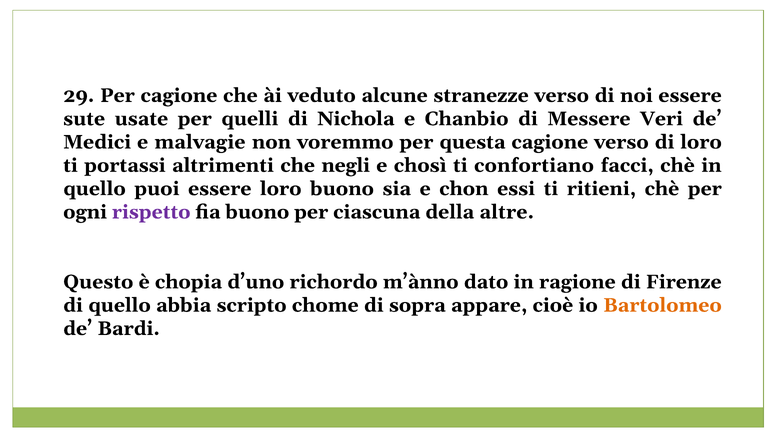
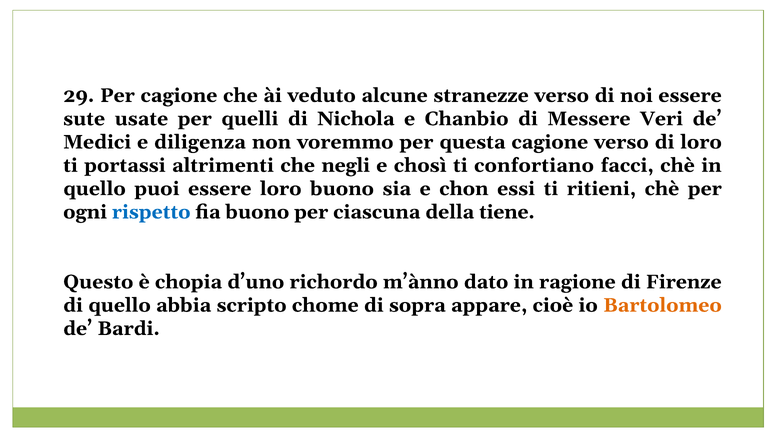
malvagie: malvagie -> diligenza (200, 142)
rispetto colour: purple -> blue (151, 212)
altre: altre -> tiene (507, 212)
